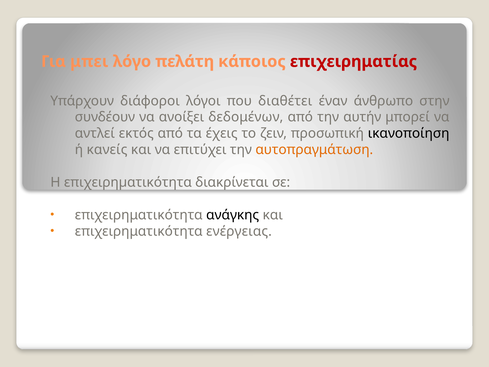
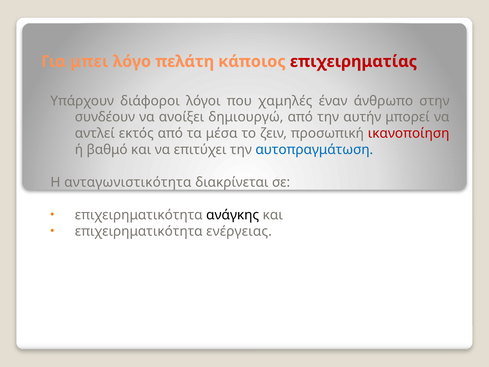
διαθέτει: διαθέτει -> χαμηλές (285, 101)
δεδομένων: δεδομένων -> δημιουργώ (246, 117)
έχεις: έχεις -> μέσα (222, 133)
ικανοποίηση colour: black -> red (409, 133)
κανείς: κανείς -> βαθμό (107, 150)
αυτοπραγμάτωση colour: orange -> blue (314, 150)
Η επιχειρηµατικότητα: επιχειρηµατικότητα -> ανταγωνιστικότητα (128, 182)
